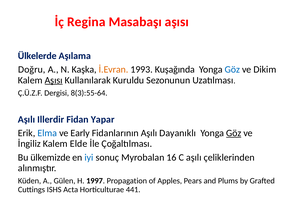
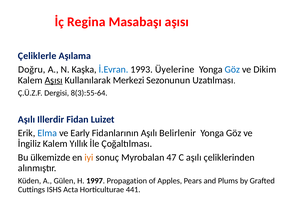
Ülkelerde: Ülkelerde -> Çeliklerle (37, 56)
İ.Evran colour: orange -> blue (114, 69)
Kuşağında: Kuşağında -> Üyelerine (175, 69)
Kuruldu: Kuruldu -> Merkezi (129, 80)
Yapar: Yapar -> Luizet (103, 119)
Dayanıklı: Dayanıklı -> Belirlenir (178, 133)
Göz underline: present -> none (234, 133)
Elde: Elde -> Yıllık (79, 143)
iyi colour: blue -> orange (89, 157)
16: 16 -> 47 (172, 157)
